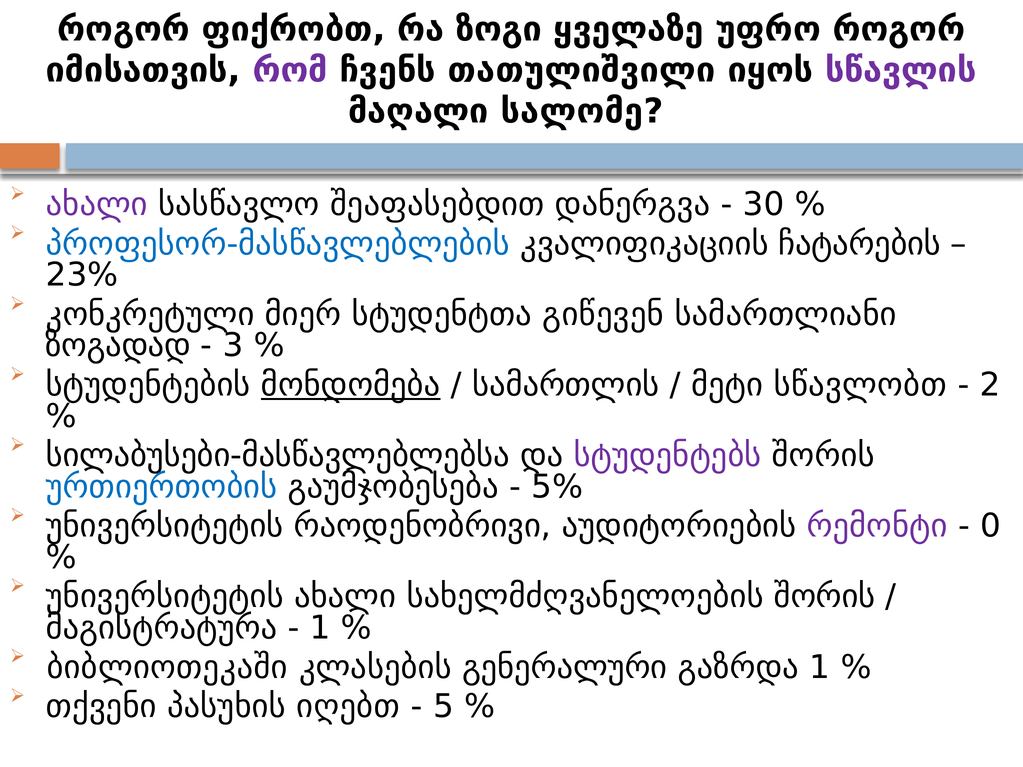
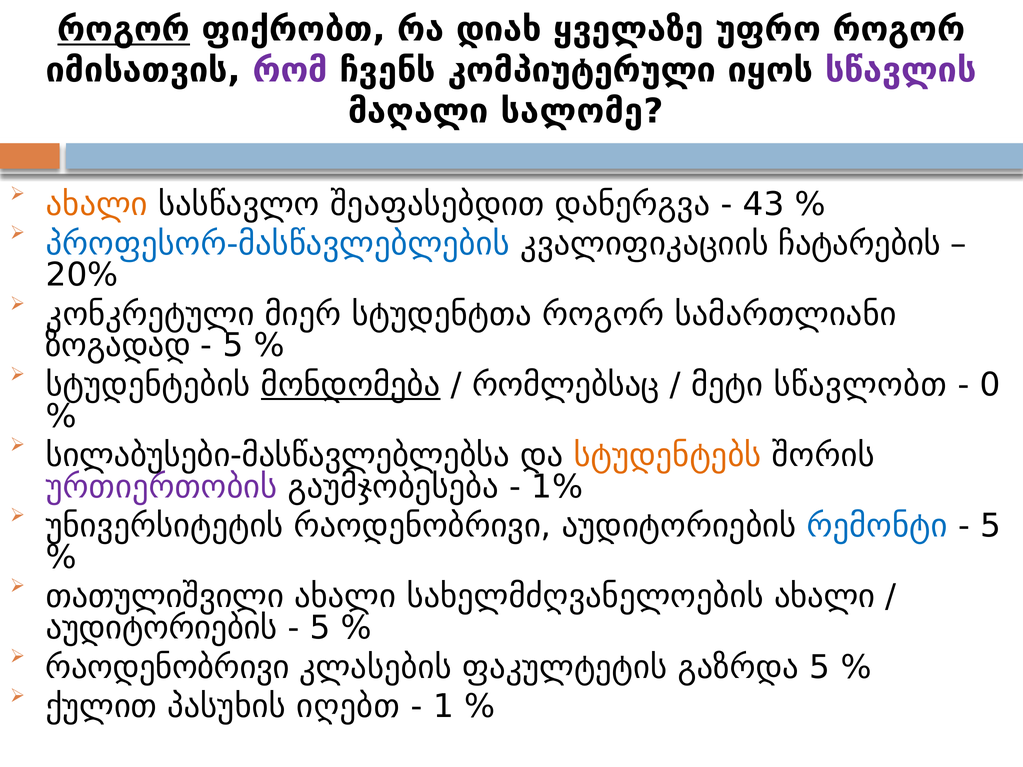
როგორ underline: none -> present (124, 30)
ზოგი: ზოგი -> დიახ (499, 30)
თათულიშვილი: თათულიშვილი -> კომპიუტერული (582, 71)
ახალი colour: purple -> orange (97, 205)
30: 30 -> 43 (764, 205)
23%: 23% -> 20% (82, 275)
სტუდენტთა გიწევენ: გიწევენ -> როგორ (603, 314)
3: 3 -> 5 (233, 346)
სამართლის: სამართლის -> რომლებსაც (566, 385)
2: 2 -> 0 (990, 385)
სტუდენტებს colour: purple -> orange (668, 456)
ურთიერთობის colour: blue -> purple (162, 487)
5%: 5% -> 1% (557, 487)
რემონტი colour: purple -> blue (877, 526)
0: 0 -> 5 (991, 526)
უნივერსიტეტის: უნივერსიტეტის -> თათულიშვილი (165, 597)
სახელმძღვანელოების შორის: შორის -> ახალი (825, 597)
მაგისტრატურა: მაგისტრატურა -> აუდიტორიების (162, 628)
1: 1 -> 5 (320, 628)
ბიბლიოთეკაში: ბიბლიოთეკაში -> რაოდენობრივი (167, 668)
გენერალური: გენერალური -> ფაკულტეტის (565, 668)
გაზრდა 1: 1 -> 5 (820, 668)
თქვენი: თქვენი -> ქულით (101, 707)
5: 5 -> 1 (443, 707)
